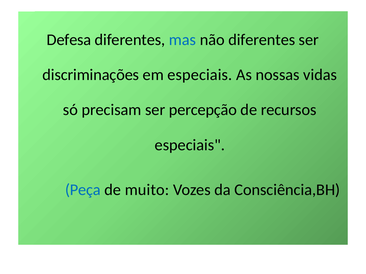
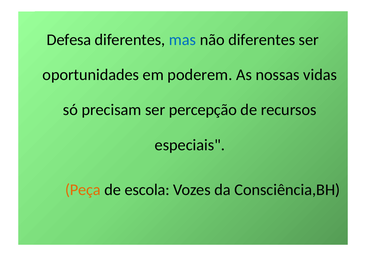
discriminações: discriminações -> oportunidades (91, 75)
em especiais: especiais -> poderem (200, 75)
Peça colour: blue -> orange (83, 190)
muito: muito -> escola (147, 190)
